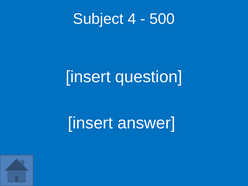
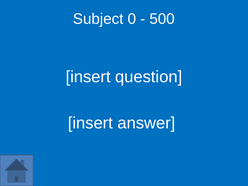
4: 4 -> 0 (132, 19)
